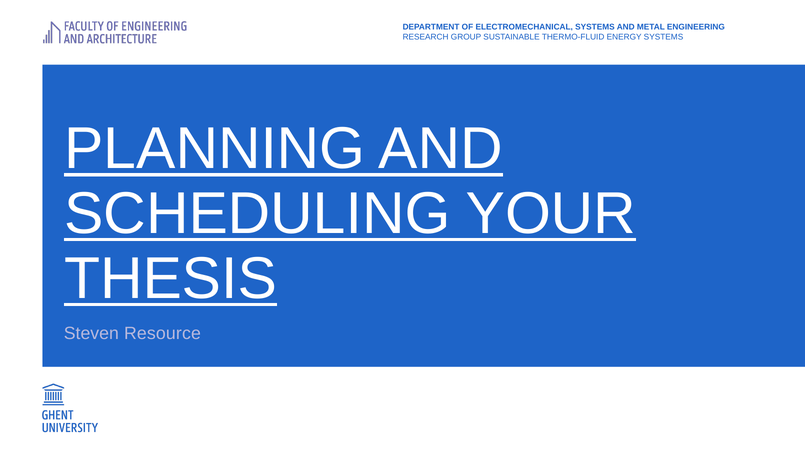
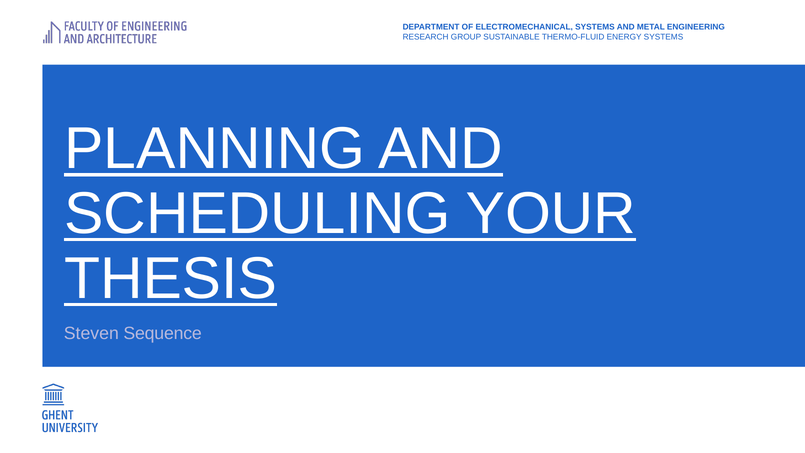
Resource: Resource -> Sequence (163, 333)
